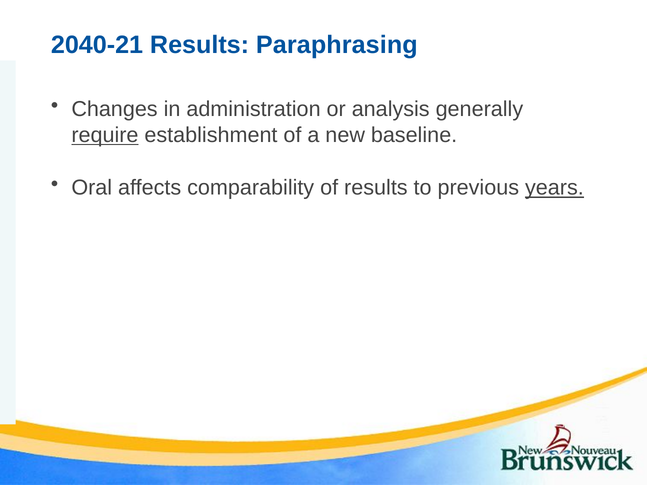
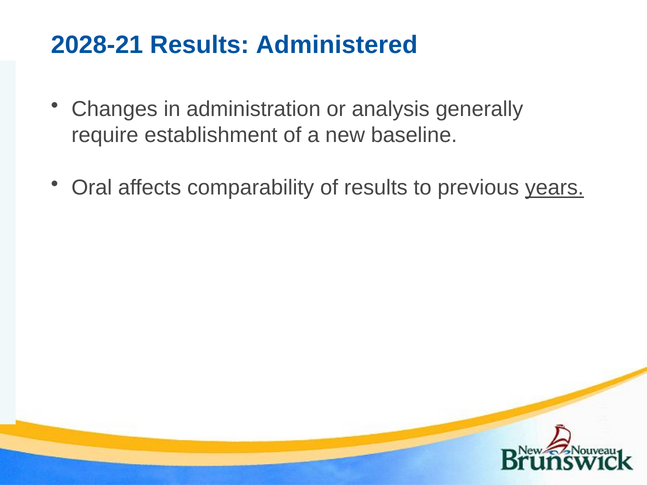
2040-21: 2040-21 -> 2028-21 (97, 45)
Paraphrasing: Paraphrasing -> Administered (337, 45)
require underline: present -> none (105, 135)
